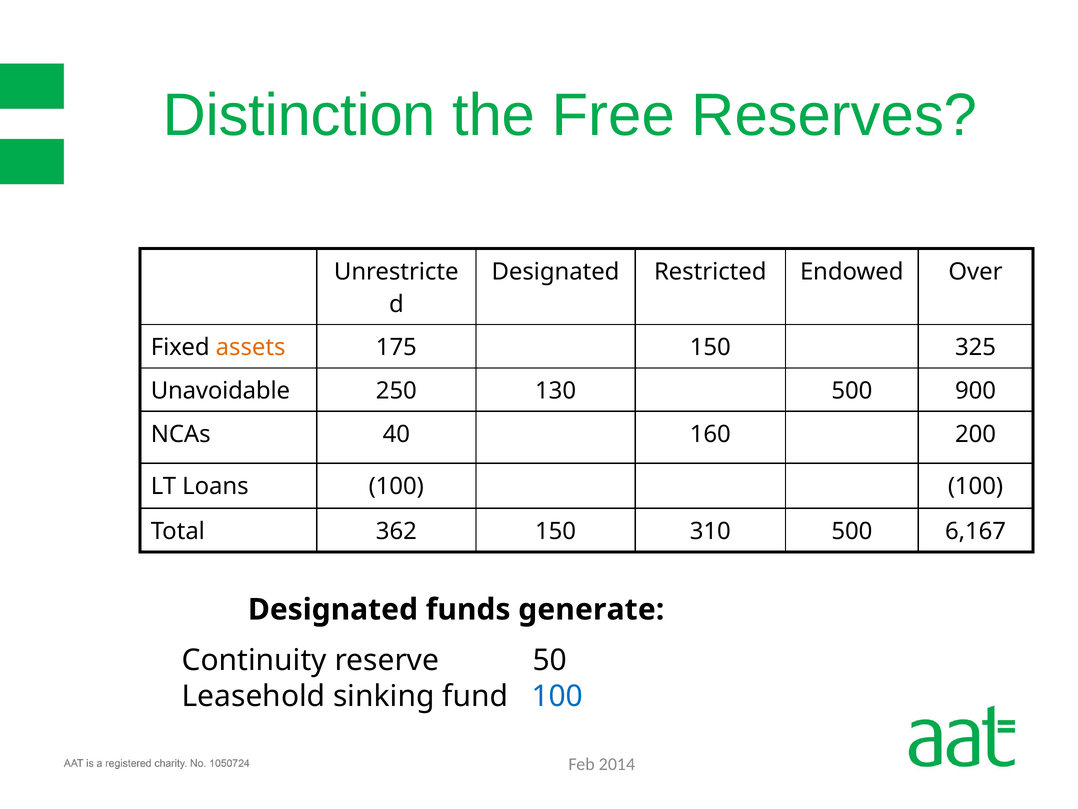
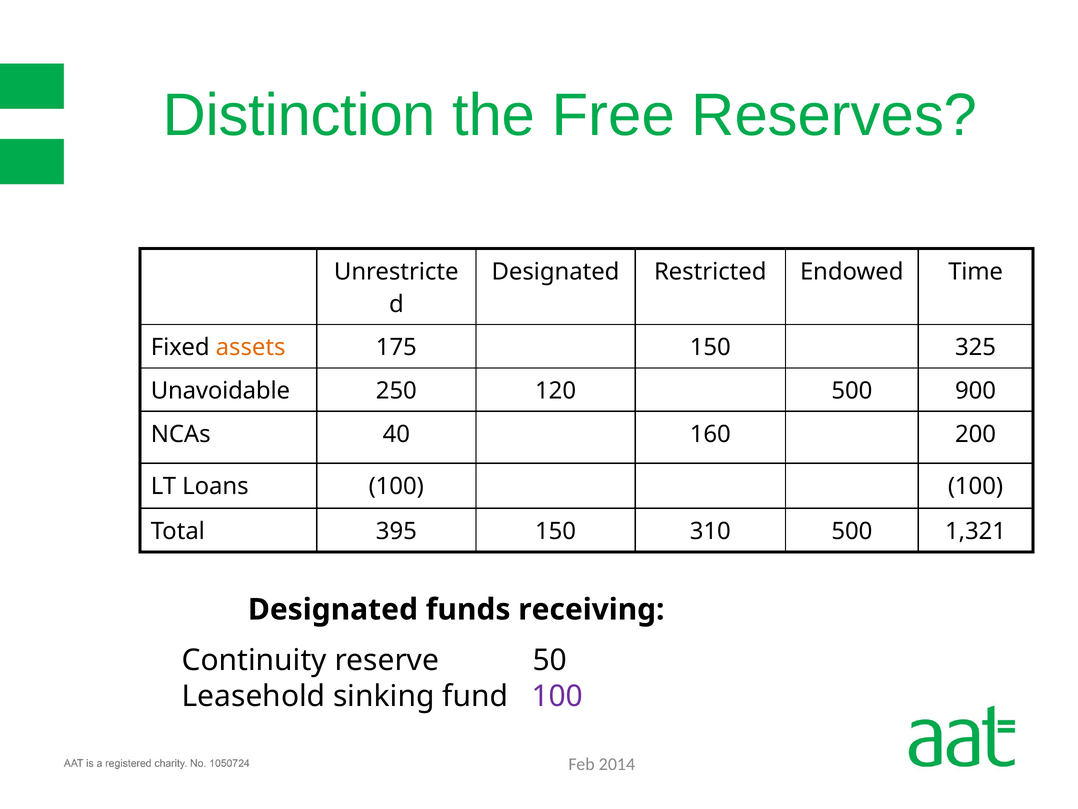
Over: Over -> Time (976, 272)
130: 130 -> 120 (556, 391)
362: 362 -> 395 (396, 531)
6,167: 6,167 -> 1,321 (976, 531)
generate: generate -> receiving (591, 609)
100 colour: blue -> purple (557, 696)
